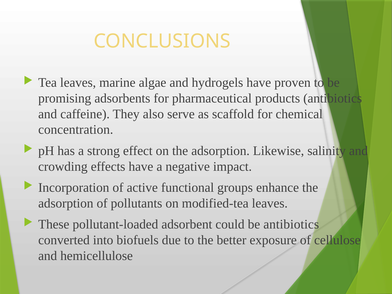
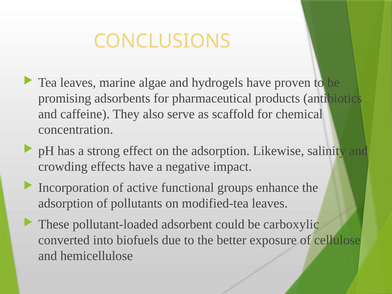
be antibiotics: antibiotics -> carboxylic (291, 224)
